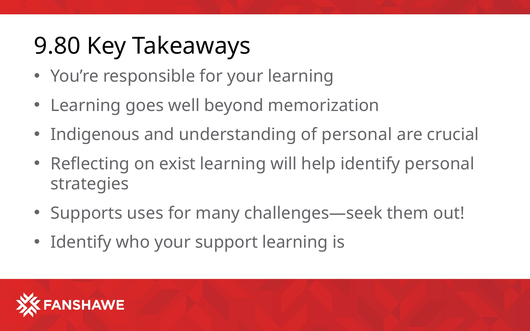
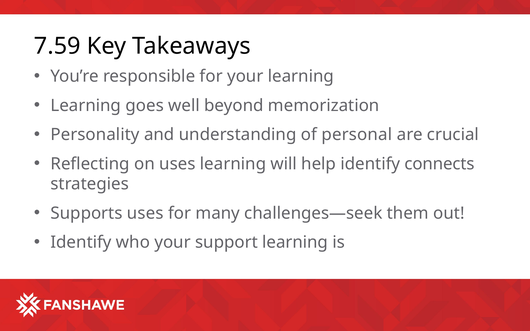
9.80: 9.80 -> 7.59 (57, 46)
Indigenous: Indigenous -> Personality (95, 135)
on exist: exist -> uses (177, 164)
identify personal: personal -> connects (440, 164)
